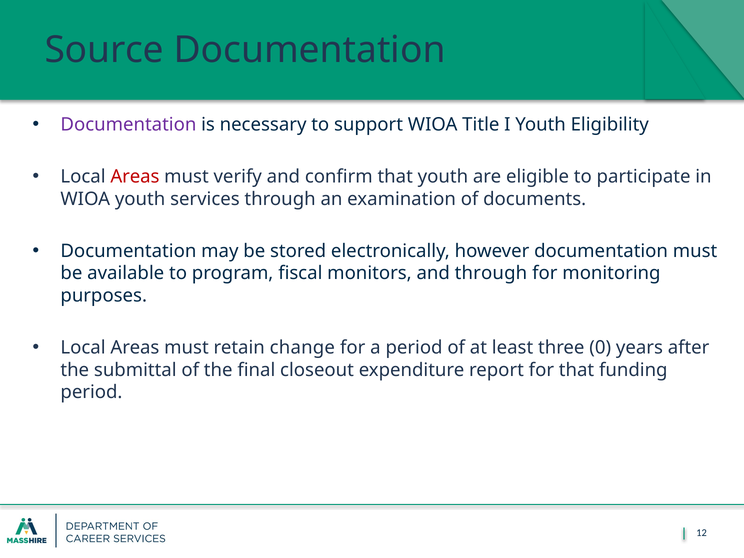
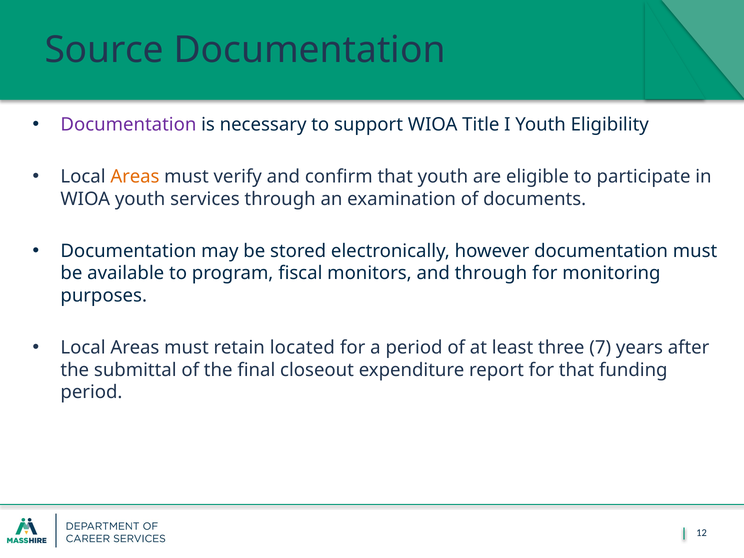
Areas colour: red -> orange (135, 177)
change: change -> located (302, 348)
0: 0 -> 7 (600, 348)
